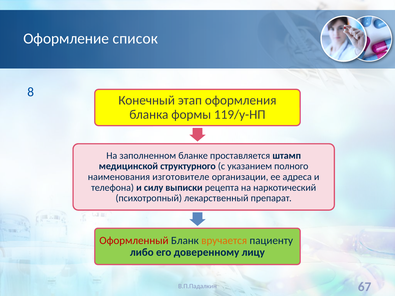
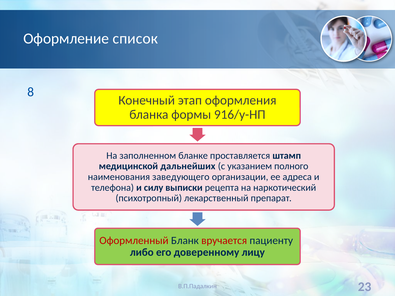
119/у-НП: 119/у-НП -> 916/у-НП (240, 115)
структурного: структурного -> дальнейших (188, 166)
изготовителе: изготовителе -> заведующего (181, 177)
вручается colour: orange -> red (224, 241)
67: 67 -> 23 (365, 287)
